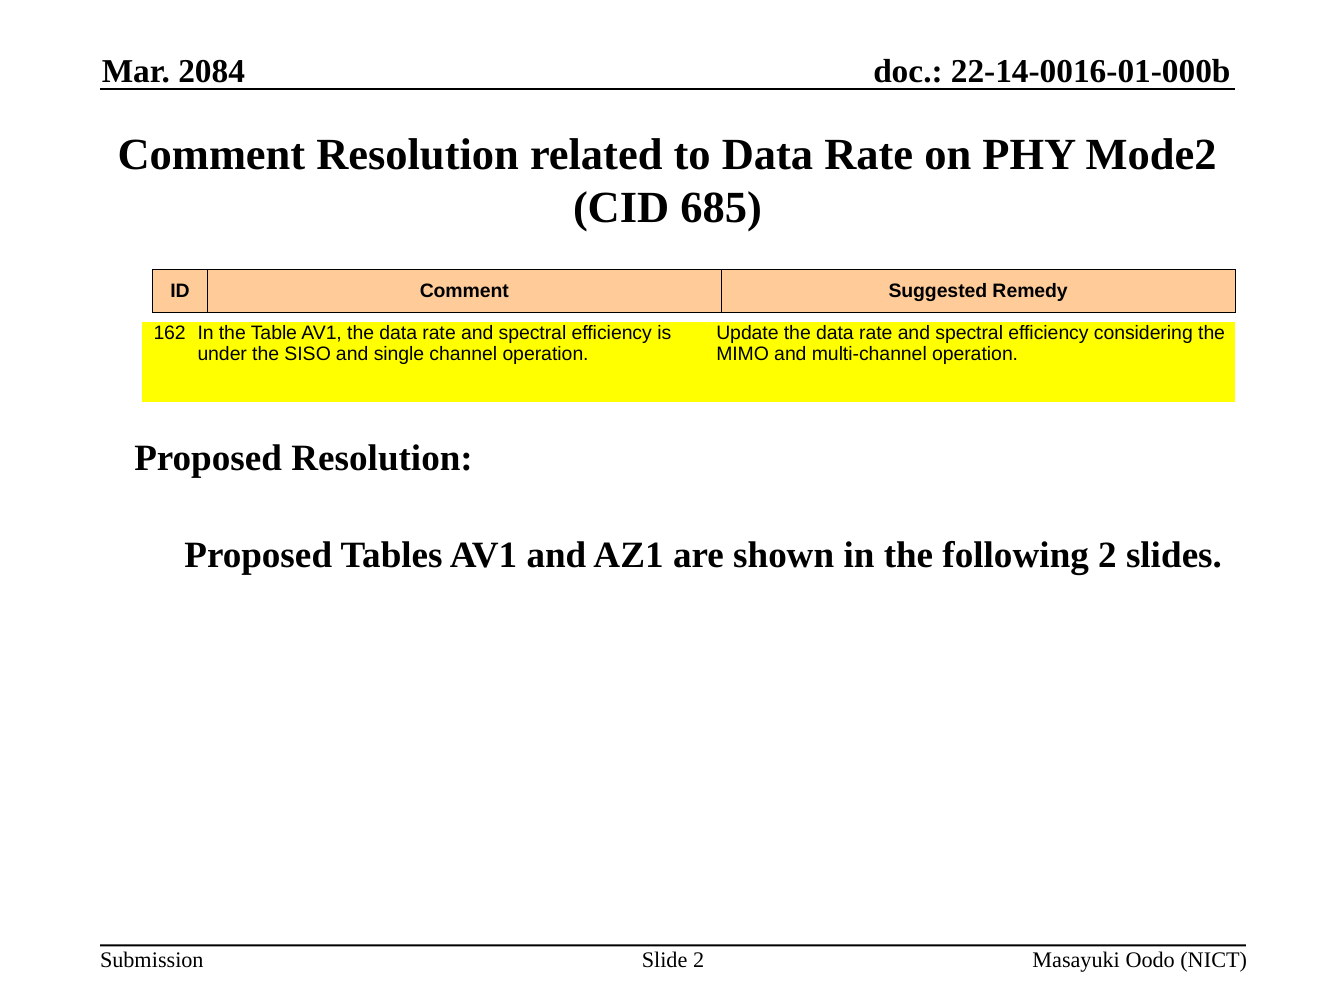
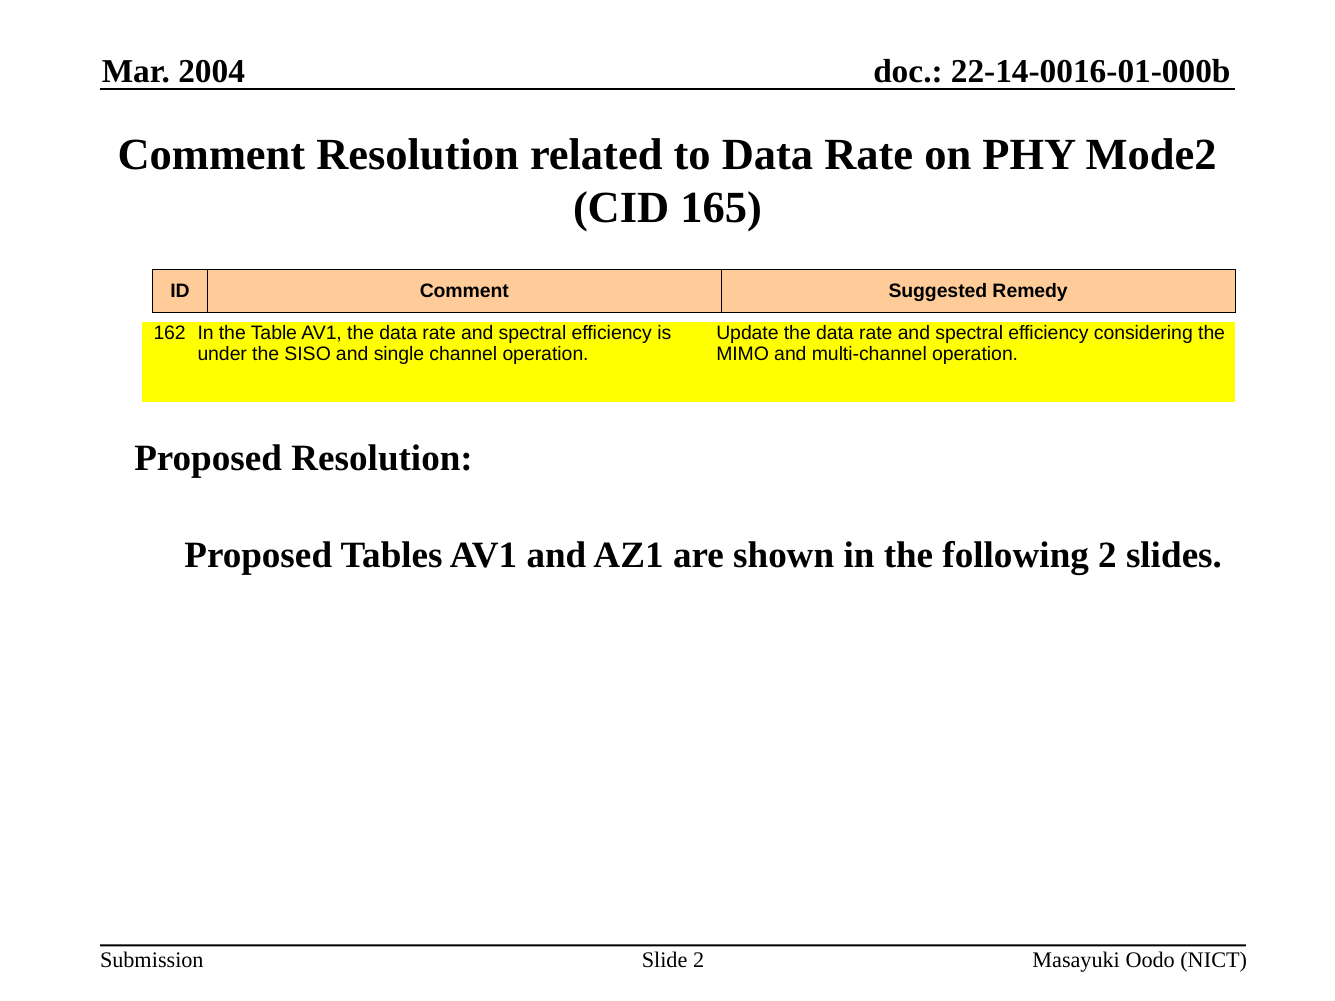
2084: 2084 -> 2004 (212, 71)
685: 685 -> 165 (721, 208)
